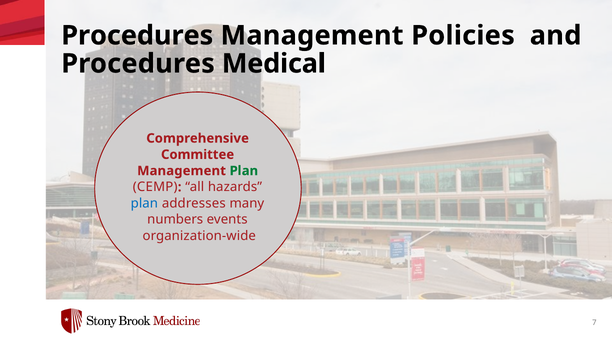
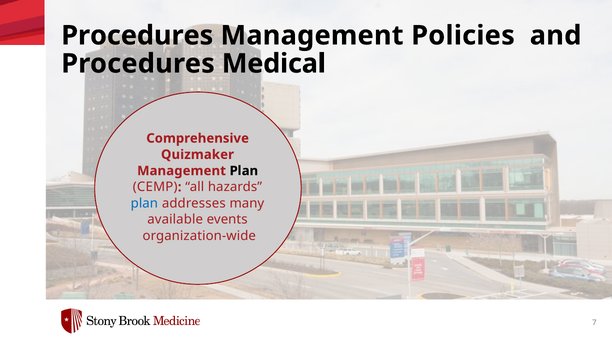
Committee: Committee -> Quizmaker (197, 155)
Plan colour: green -> black (244, 171)
numbers: numbers -> available (175, 220)
